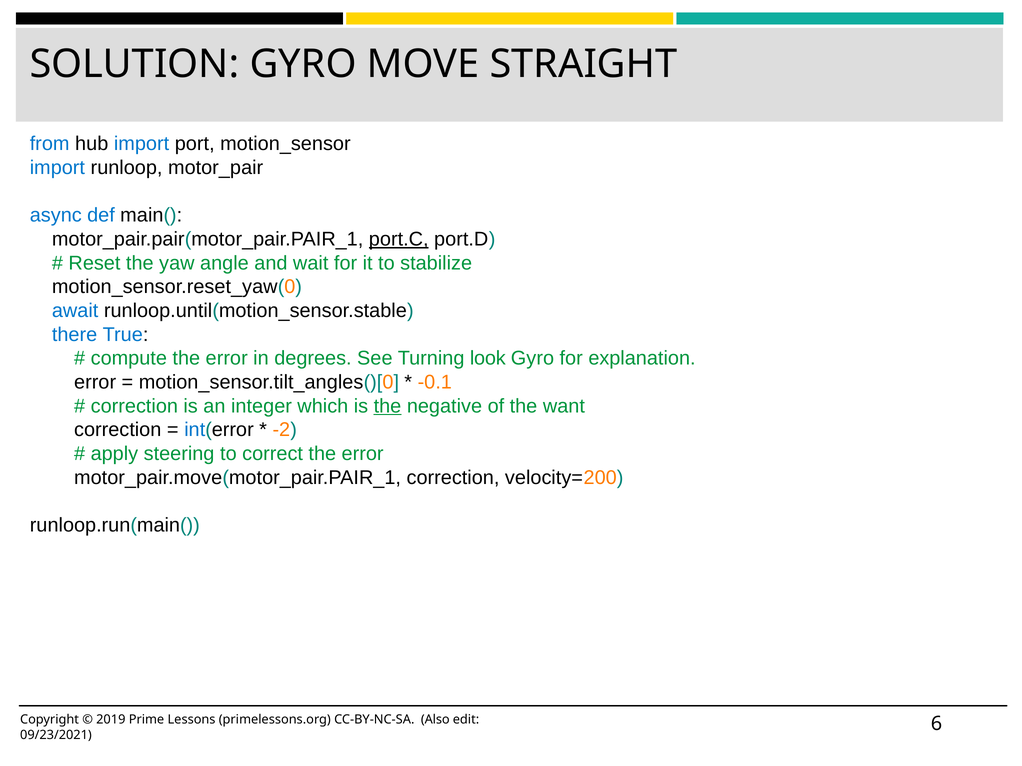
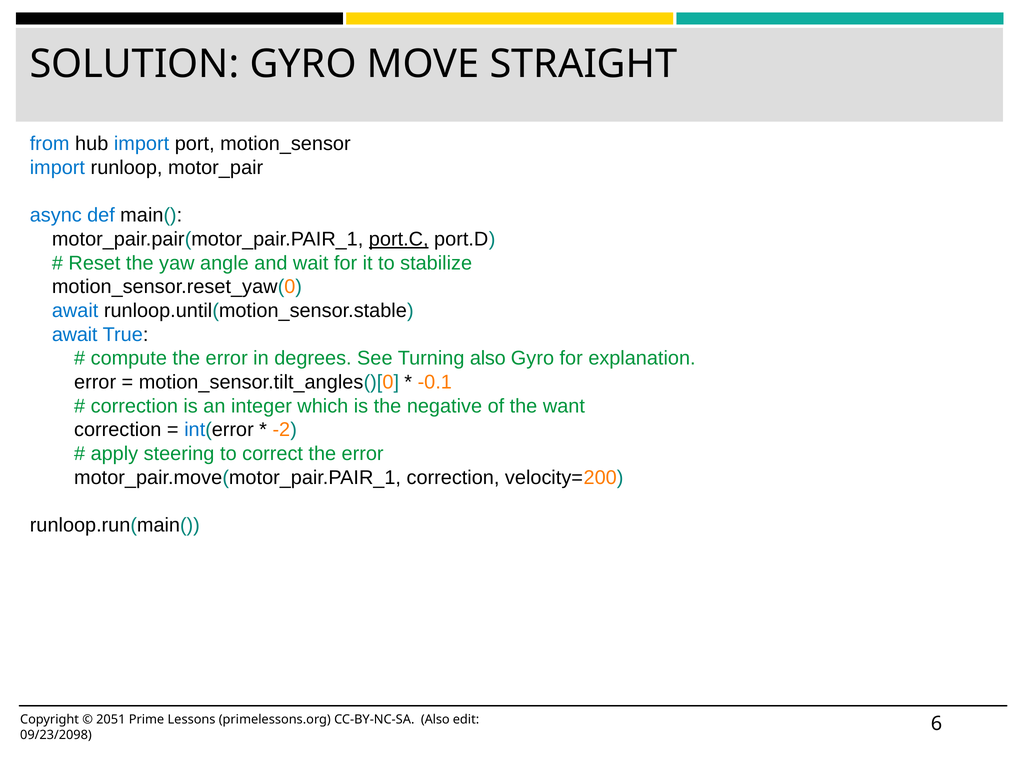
there: there -> await (75, 335)
Turning look: look -> also (488, 359)
the underline: present -> none (388, 406)
2019: 2019 -> 2051 (111, 720)
09/23/2021: 09/23/2021 -> 09/23/2098 (56, 735)
